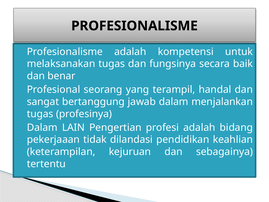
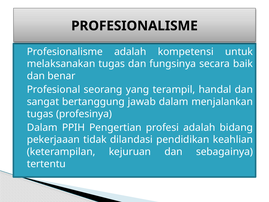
LAIN: LAIN -> PPIH (73, 127)
